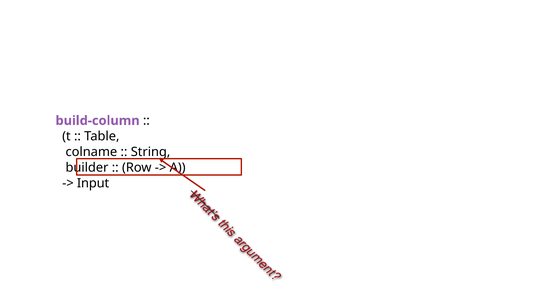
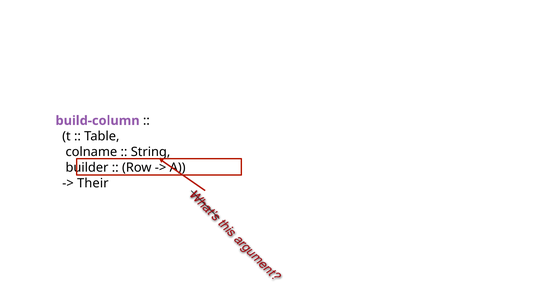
Input: Input -> Their (93, 183)
